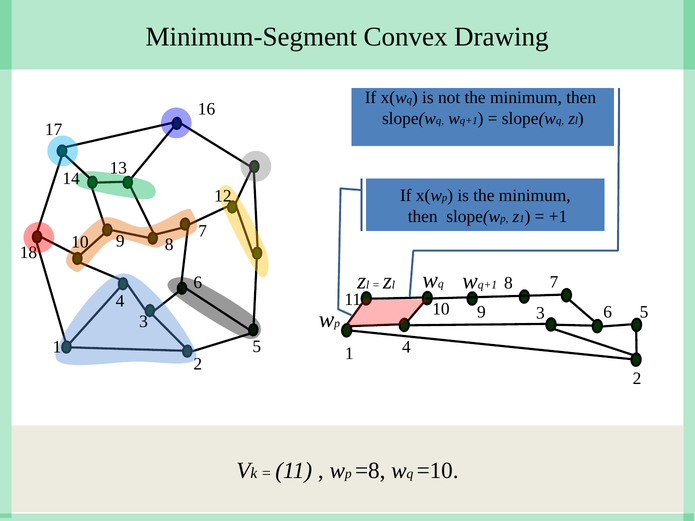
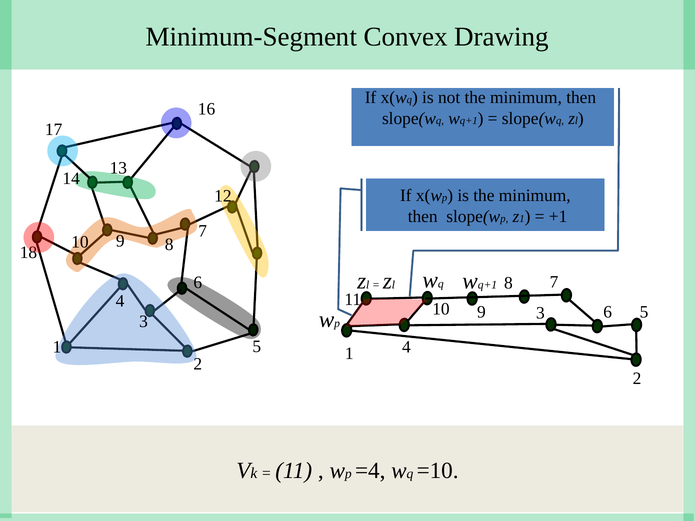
=8: =8 -> =4 (370, 471)
